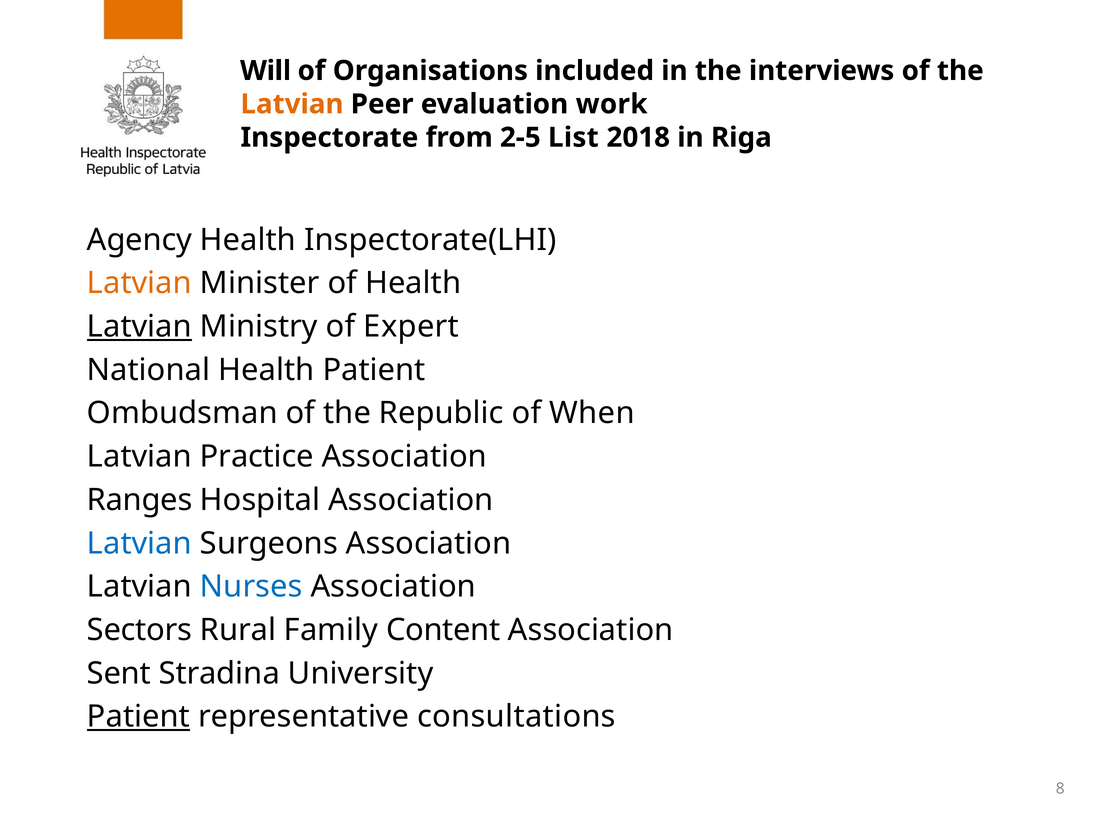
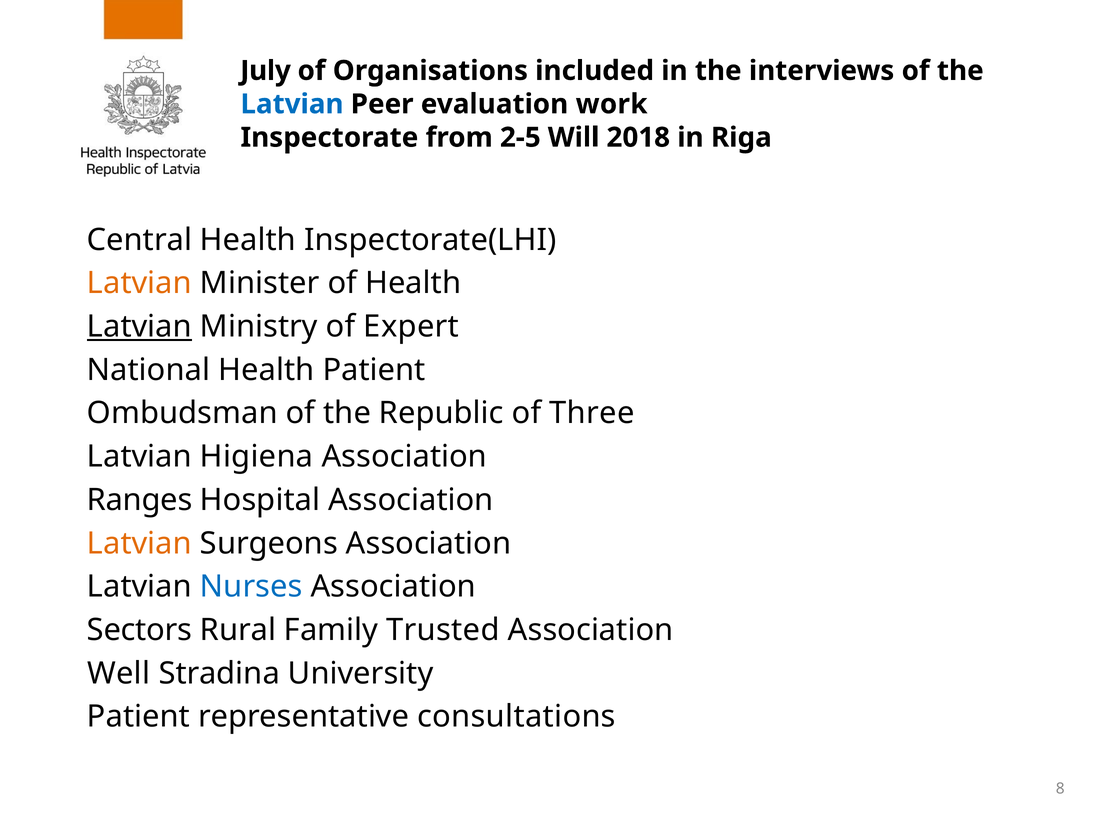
Will: Will -> July (266, 71)
Latvian colour: orange -> blue (292, 104)
List: List -> Will (574, 137)
Agency: Agency -> Central (139, 240)
When: When -> Three (592, 413)
Practice: Practice -> Higiena (257, 456)
Latvian colour: blue -> orange (139, 543)
Content: Content -> Trusted (443, 630)
Sent: Sent -> Well (119, 673)
Patient underline: present -> none (138, 716)
